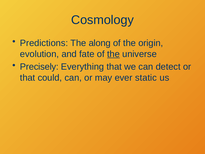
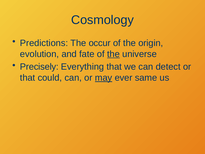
along: along -> occur (100, 43)
may underline: none -> present (104, 78)
static: static -> same (146, 78)
